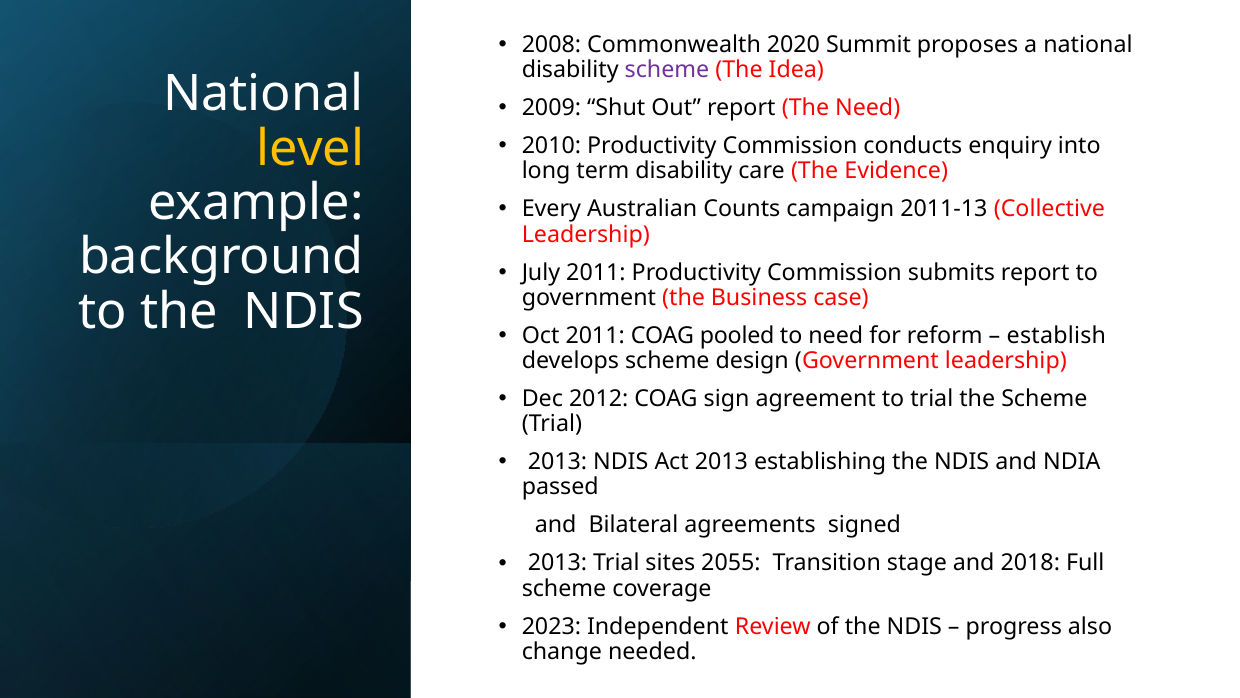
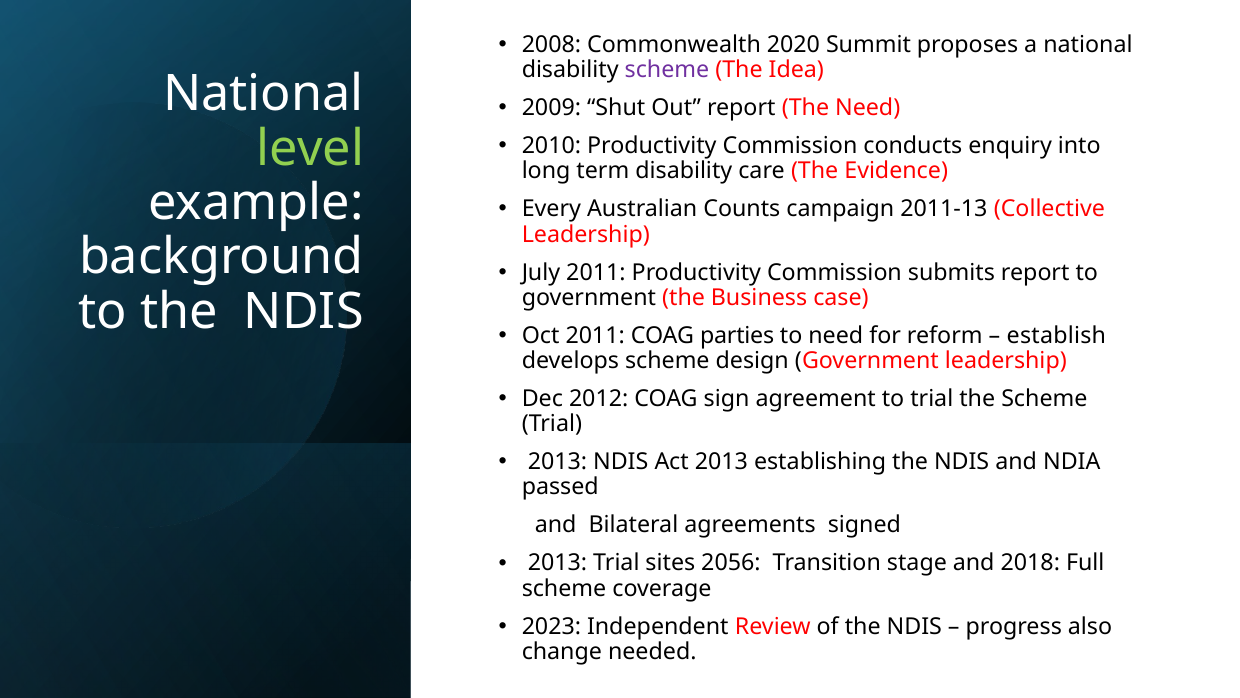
level colour: yellow -> light green (310, 148)
pooled: pooled -> parties (737, 335)
2055: 2055 -> 2056 (731, 563)
